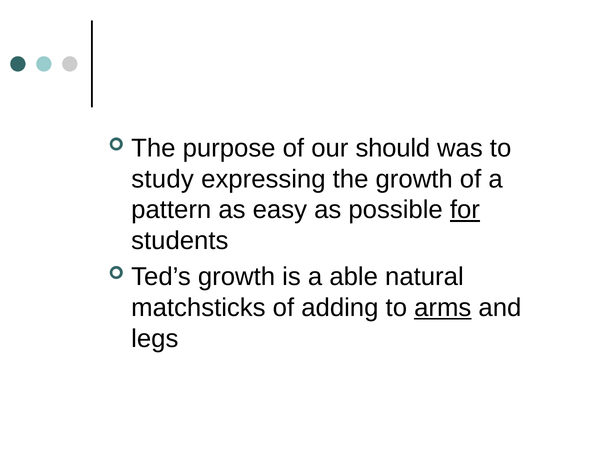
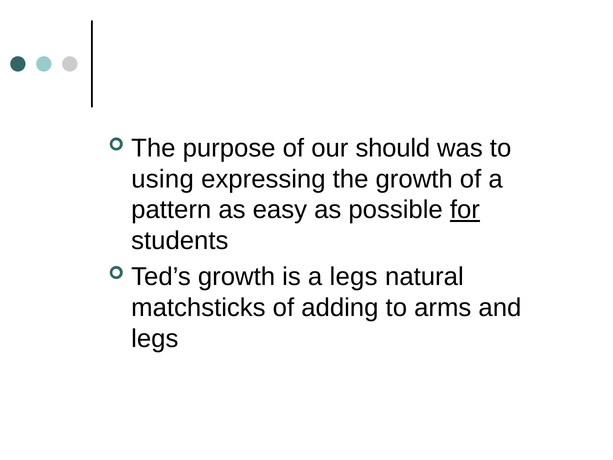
study: study -> using (163, 179)
a able: able -> legs (354, 277)
arms underline: present -> none (443, 308)
